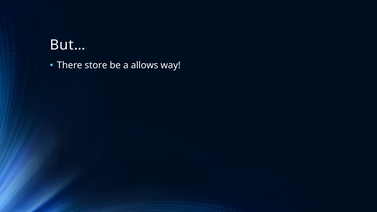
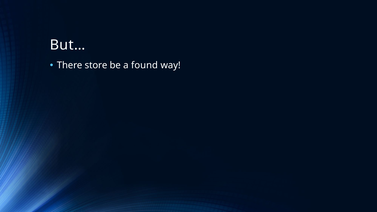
allows: allows -> found (144, 65)
